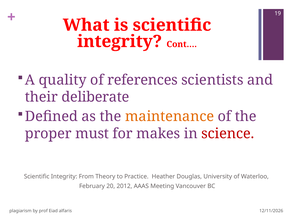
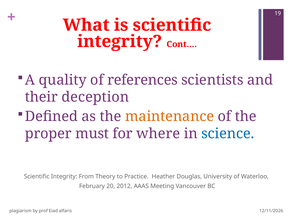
deliberate: deliberate -> deception (95, 97)
makes: makes -> where (158, 134)
science colour: red -> blue (228, 134)
